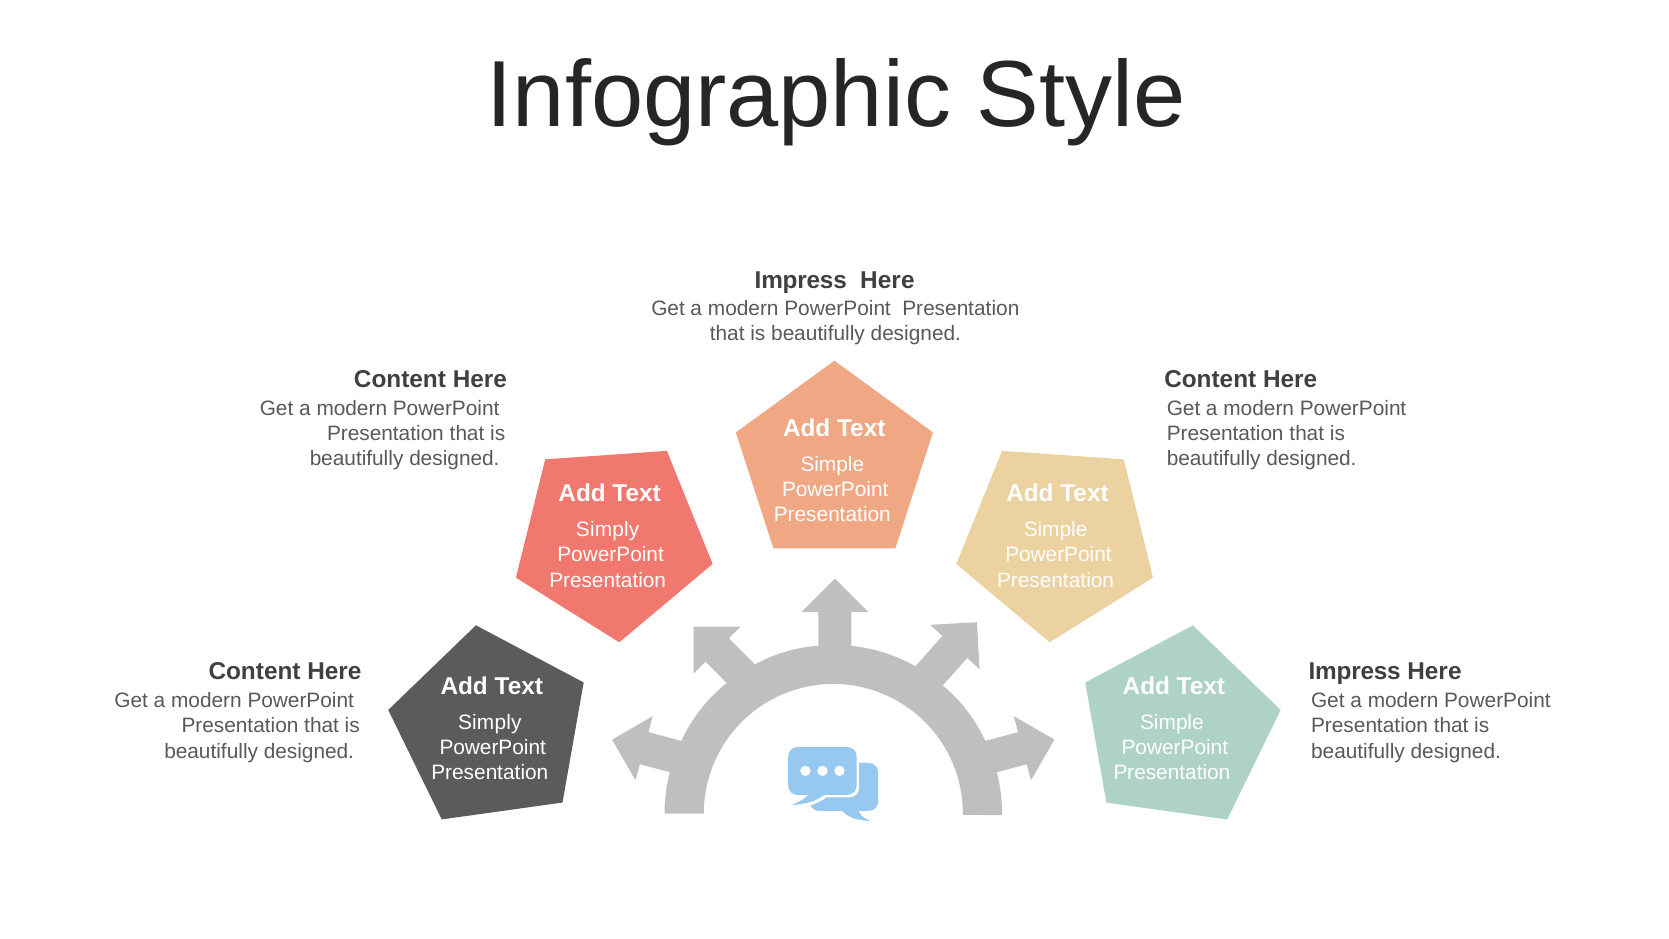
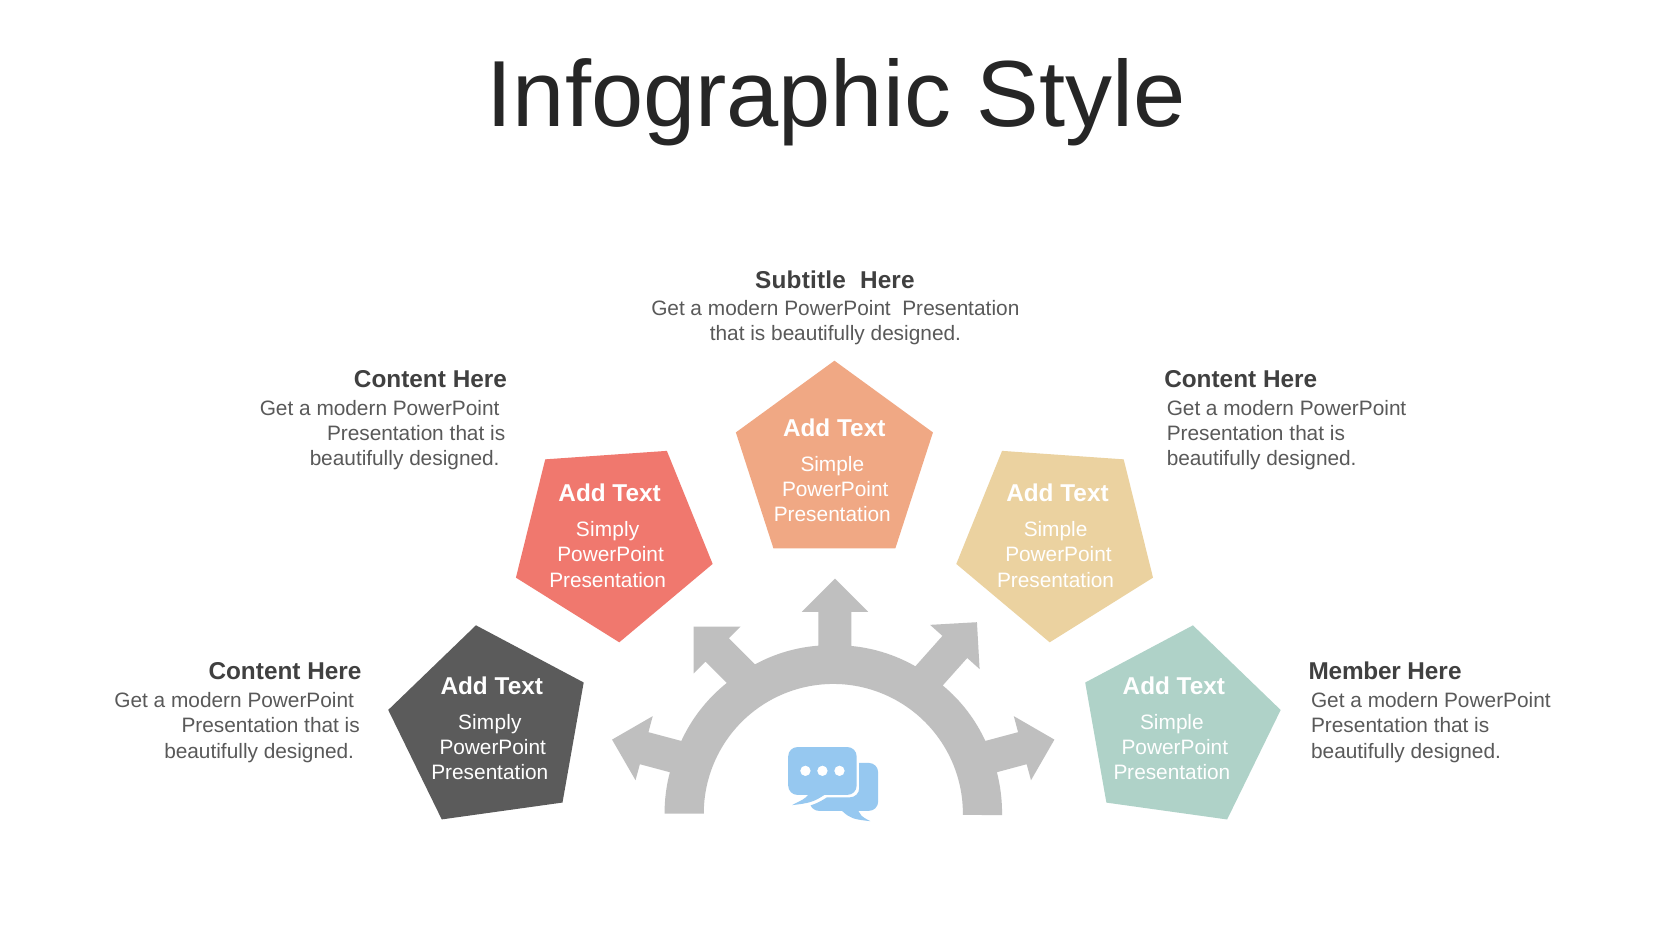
Impress: Impress -> Subtitle (801, 280)
Impress: Impress -> Member (1355, 672)
